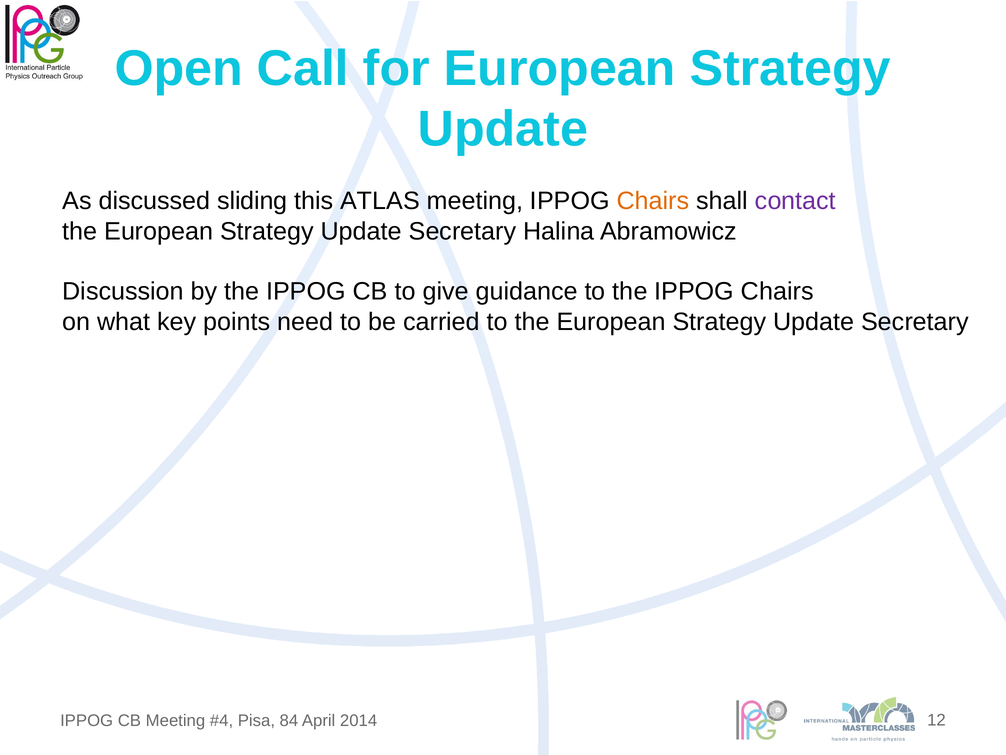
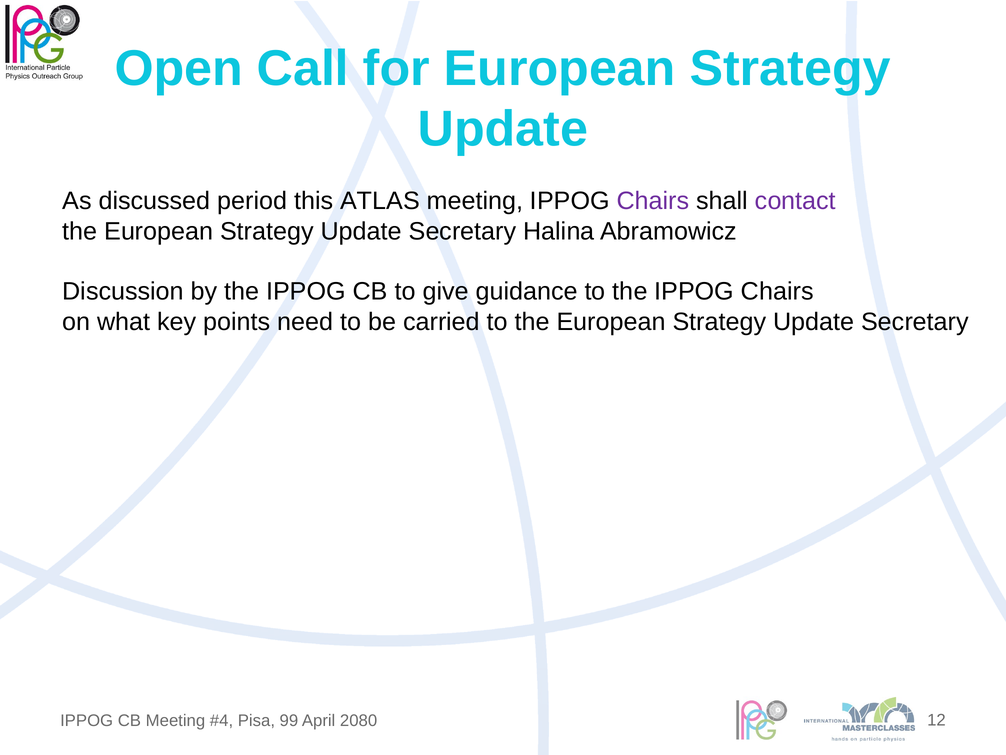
sliding: sliding -> period (252, 201)
Chairs colour: orange -> purple (653, 201)
84: 84 -> 99 (289, 720)
2014: 2014 -> 2080 (359, 720)
